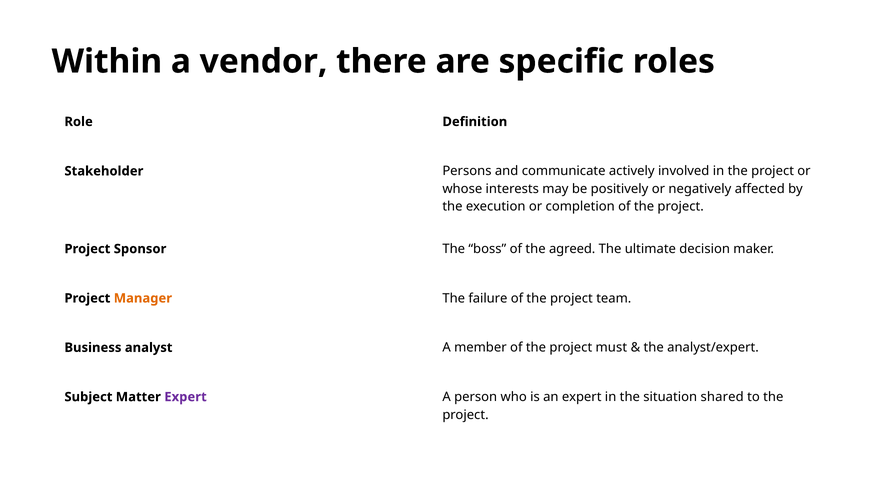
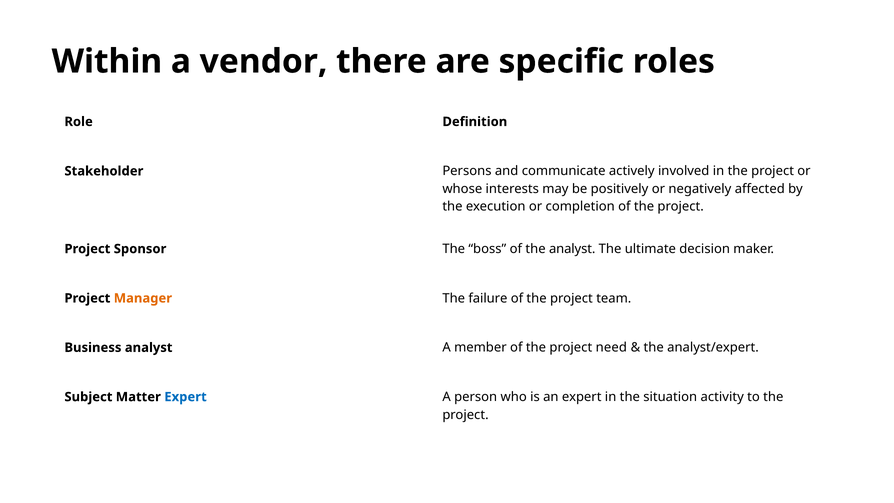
the agreed: agreed -> analyst (572, 249)
must: must -> need (611, 347)
Expert colour: purple -> blue (186, 397)
shared: shared -> activity (722, 397)
